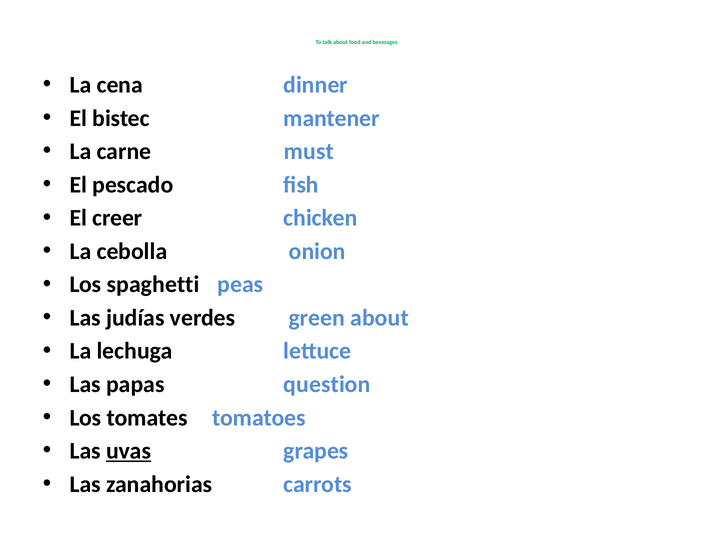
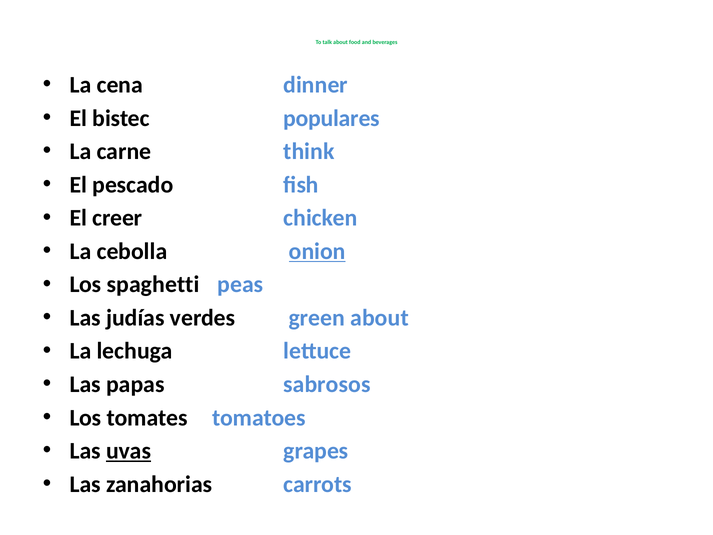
mantener: mantener -> populares (332, 118)
must: must -> think (309, 151)
onion underline: none -> present (317, 251)
question: question -> sabrosos (327, 384)
